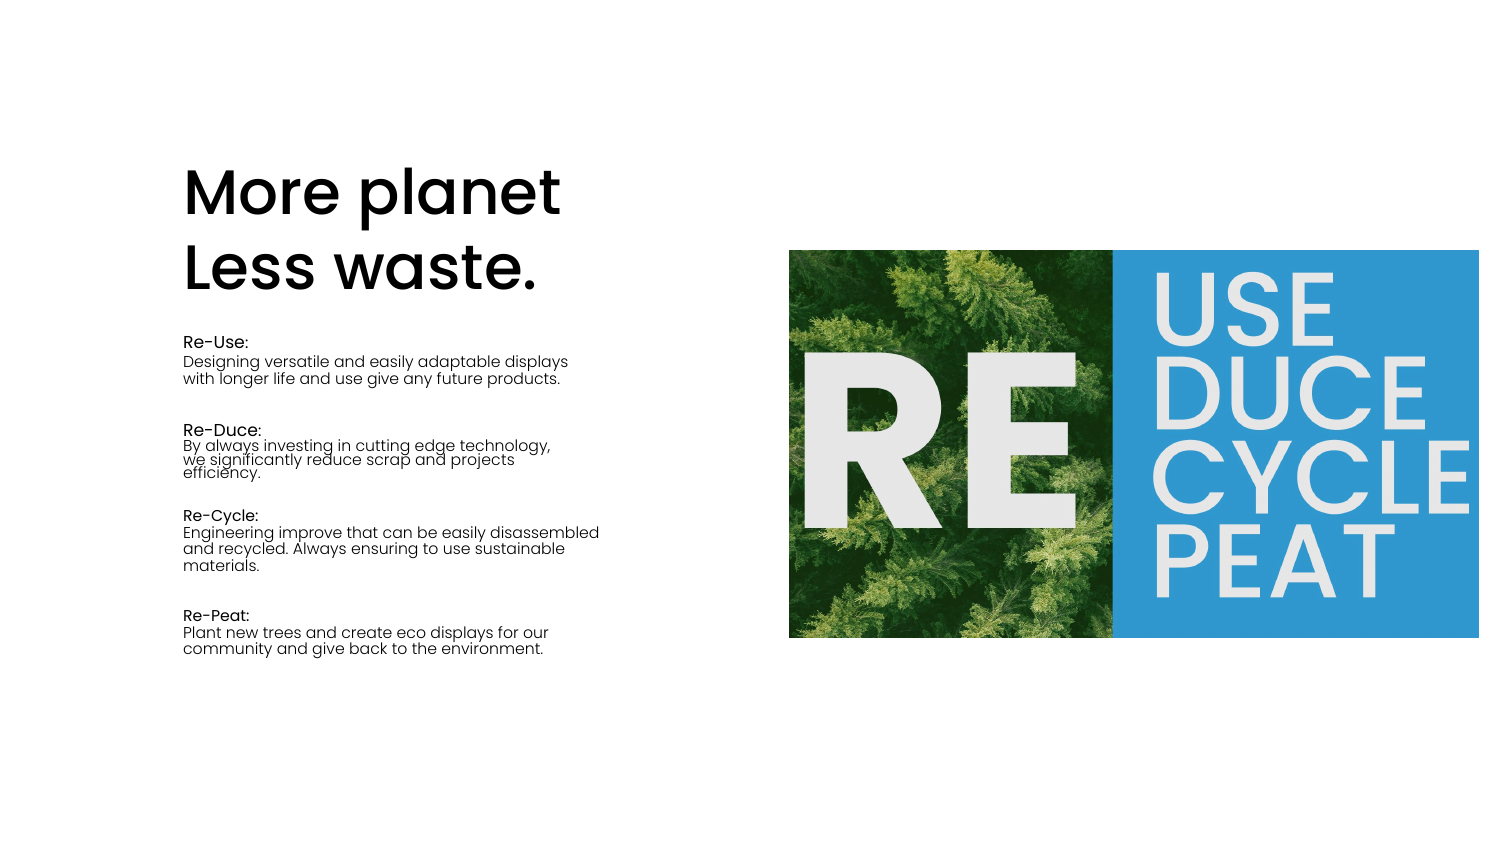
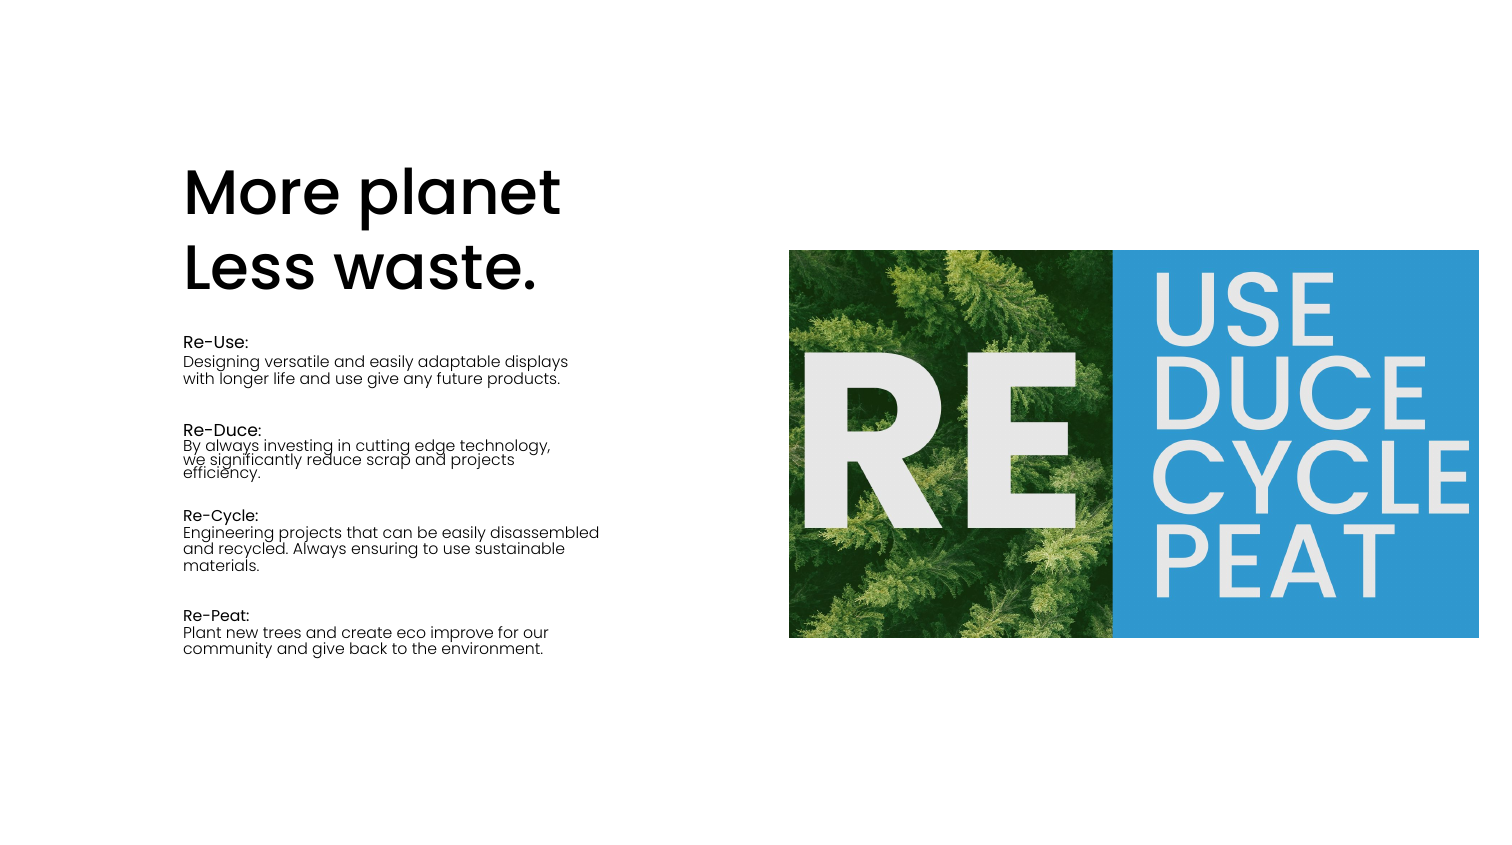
Engineering improve: improve -> projects (310, 533)
eco displays: displays -> improve (462, 633)
